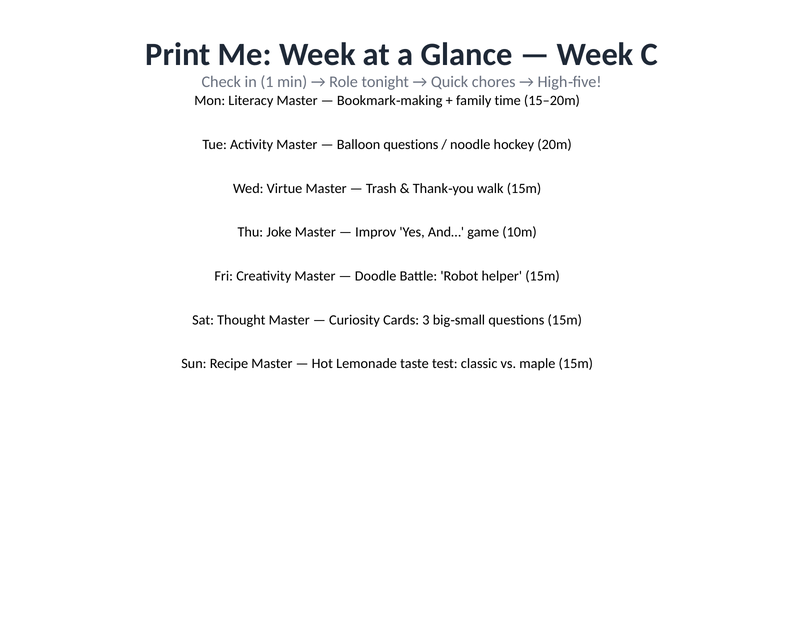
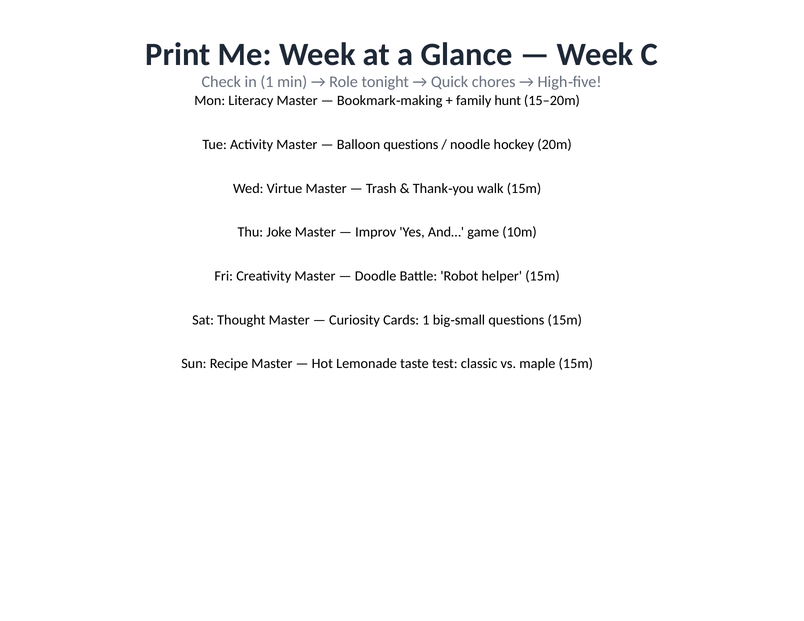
time: time -> hunt (508, 101)
Cards 3: 3 -> 1 (426, 320)
